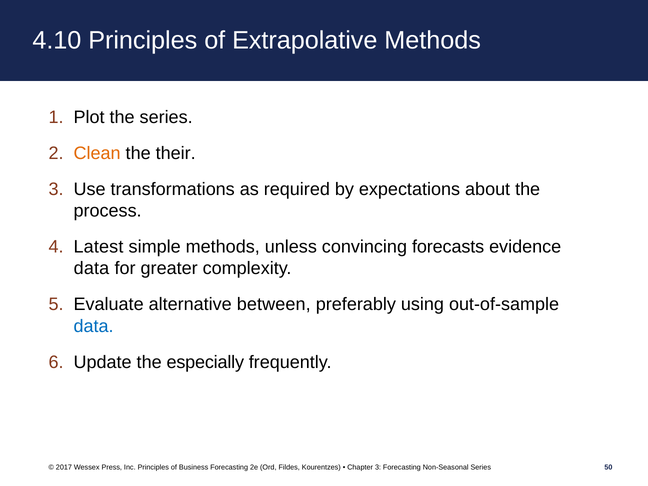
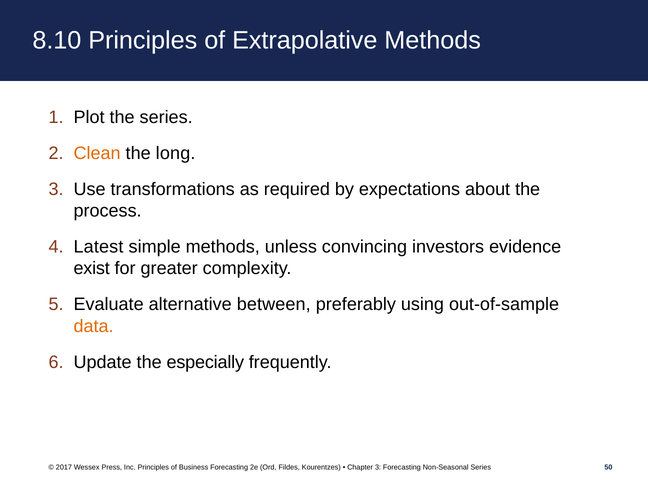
4.10: 4.10 -> 8.10 (57, 40)
their: their -> long (176, 153)
forecasts: forecasts -> investors (448, 247)
data: data -> exist (92, 268)
data colour: blue -> orange (94, 326)
